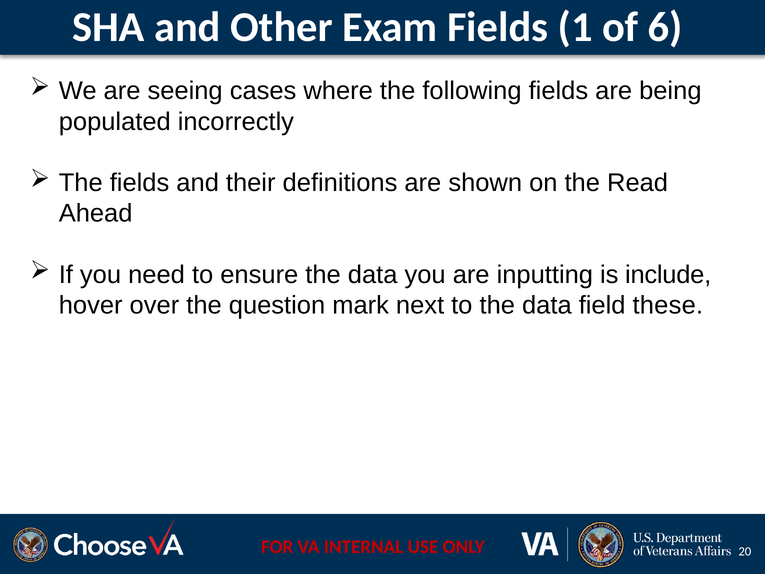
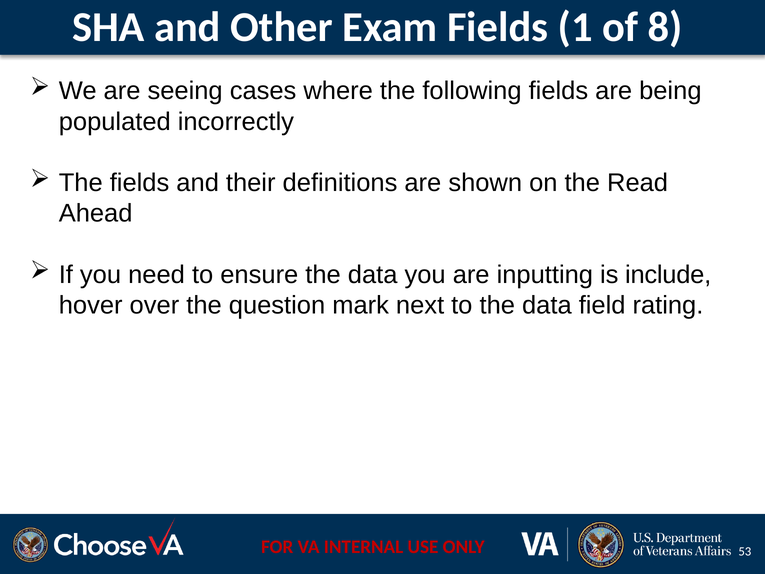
6: 6 -> 8 (665, 27)
these: these -> rating (668, 305)
20: 20 -> 53 (745, 551)
